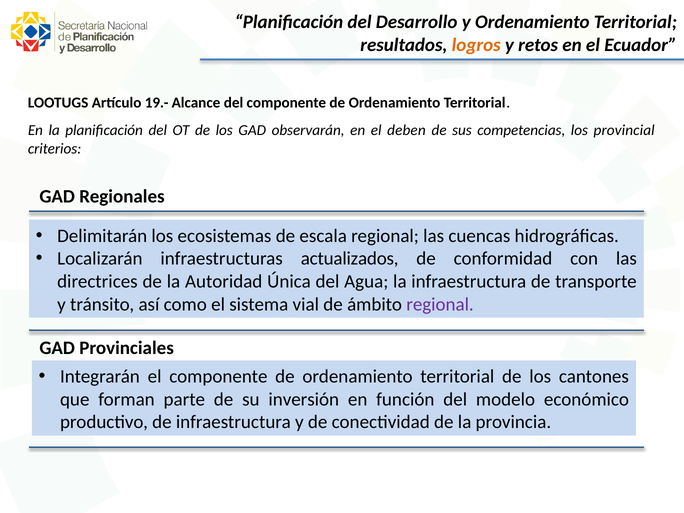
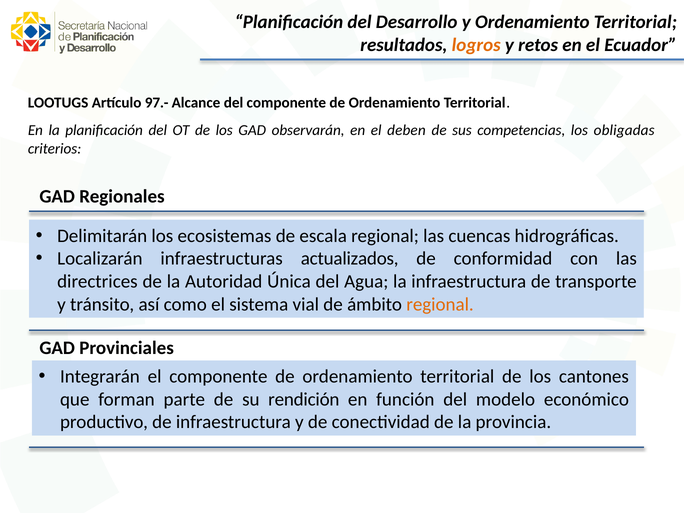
19.-: 19.- -> 97.- (157, 103)
provincial: provincial -> obligadas (624, 130)
regional colour: purple -> orange (440, 304)
inversión: inversión -> rendición (304, 399)
